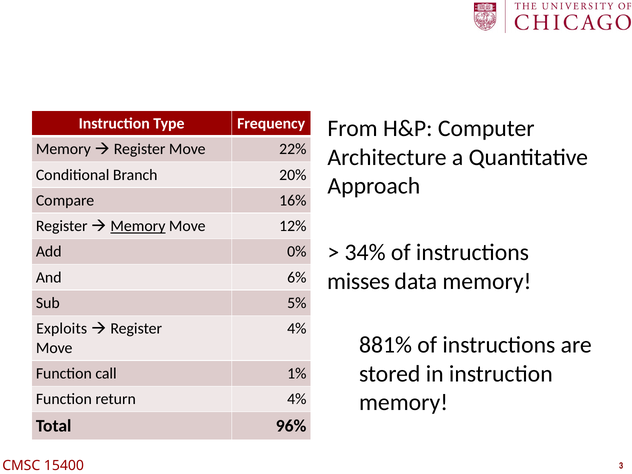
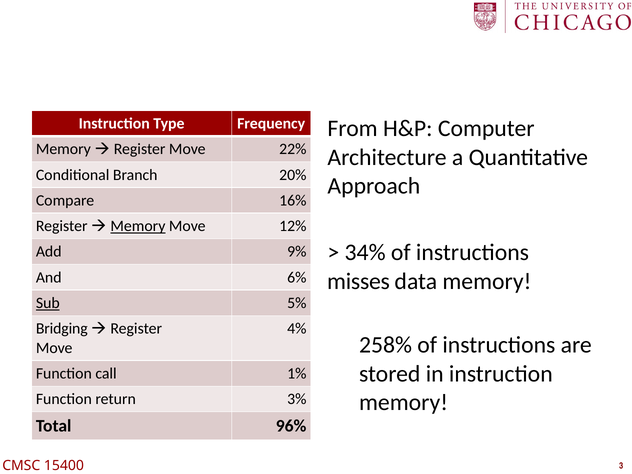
0%: 0% -> 9% (297, 252)
Sub underline: none -> present (48, 303)
Exploits: Exploits -> Bridging (62, 329)
881%: 881% -> 258% (386, 345)
return 4%: 4% -> 3% (297, 399)
